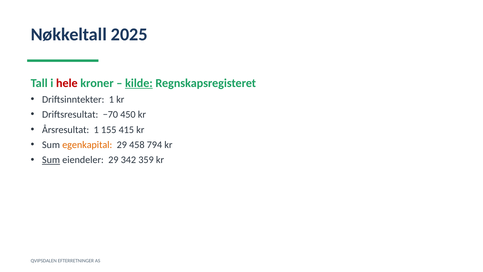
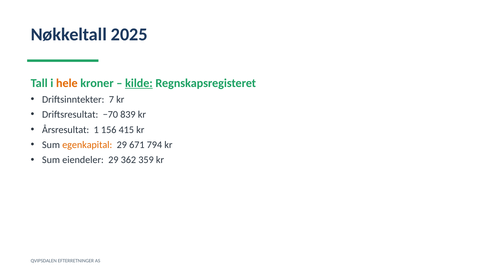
hele colour: red -> orange (67, 83)
Driftsinntekter 1: 1 -> 7 (111, 99)
450: 450 -> 839 (128, 114)
155: 155 -> 156 (109, 130)
458: 458 -> 671 (137, 145)
Sum underline: present -> none (51, 160)
342: 342 -> 362 (128, 160)
